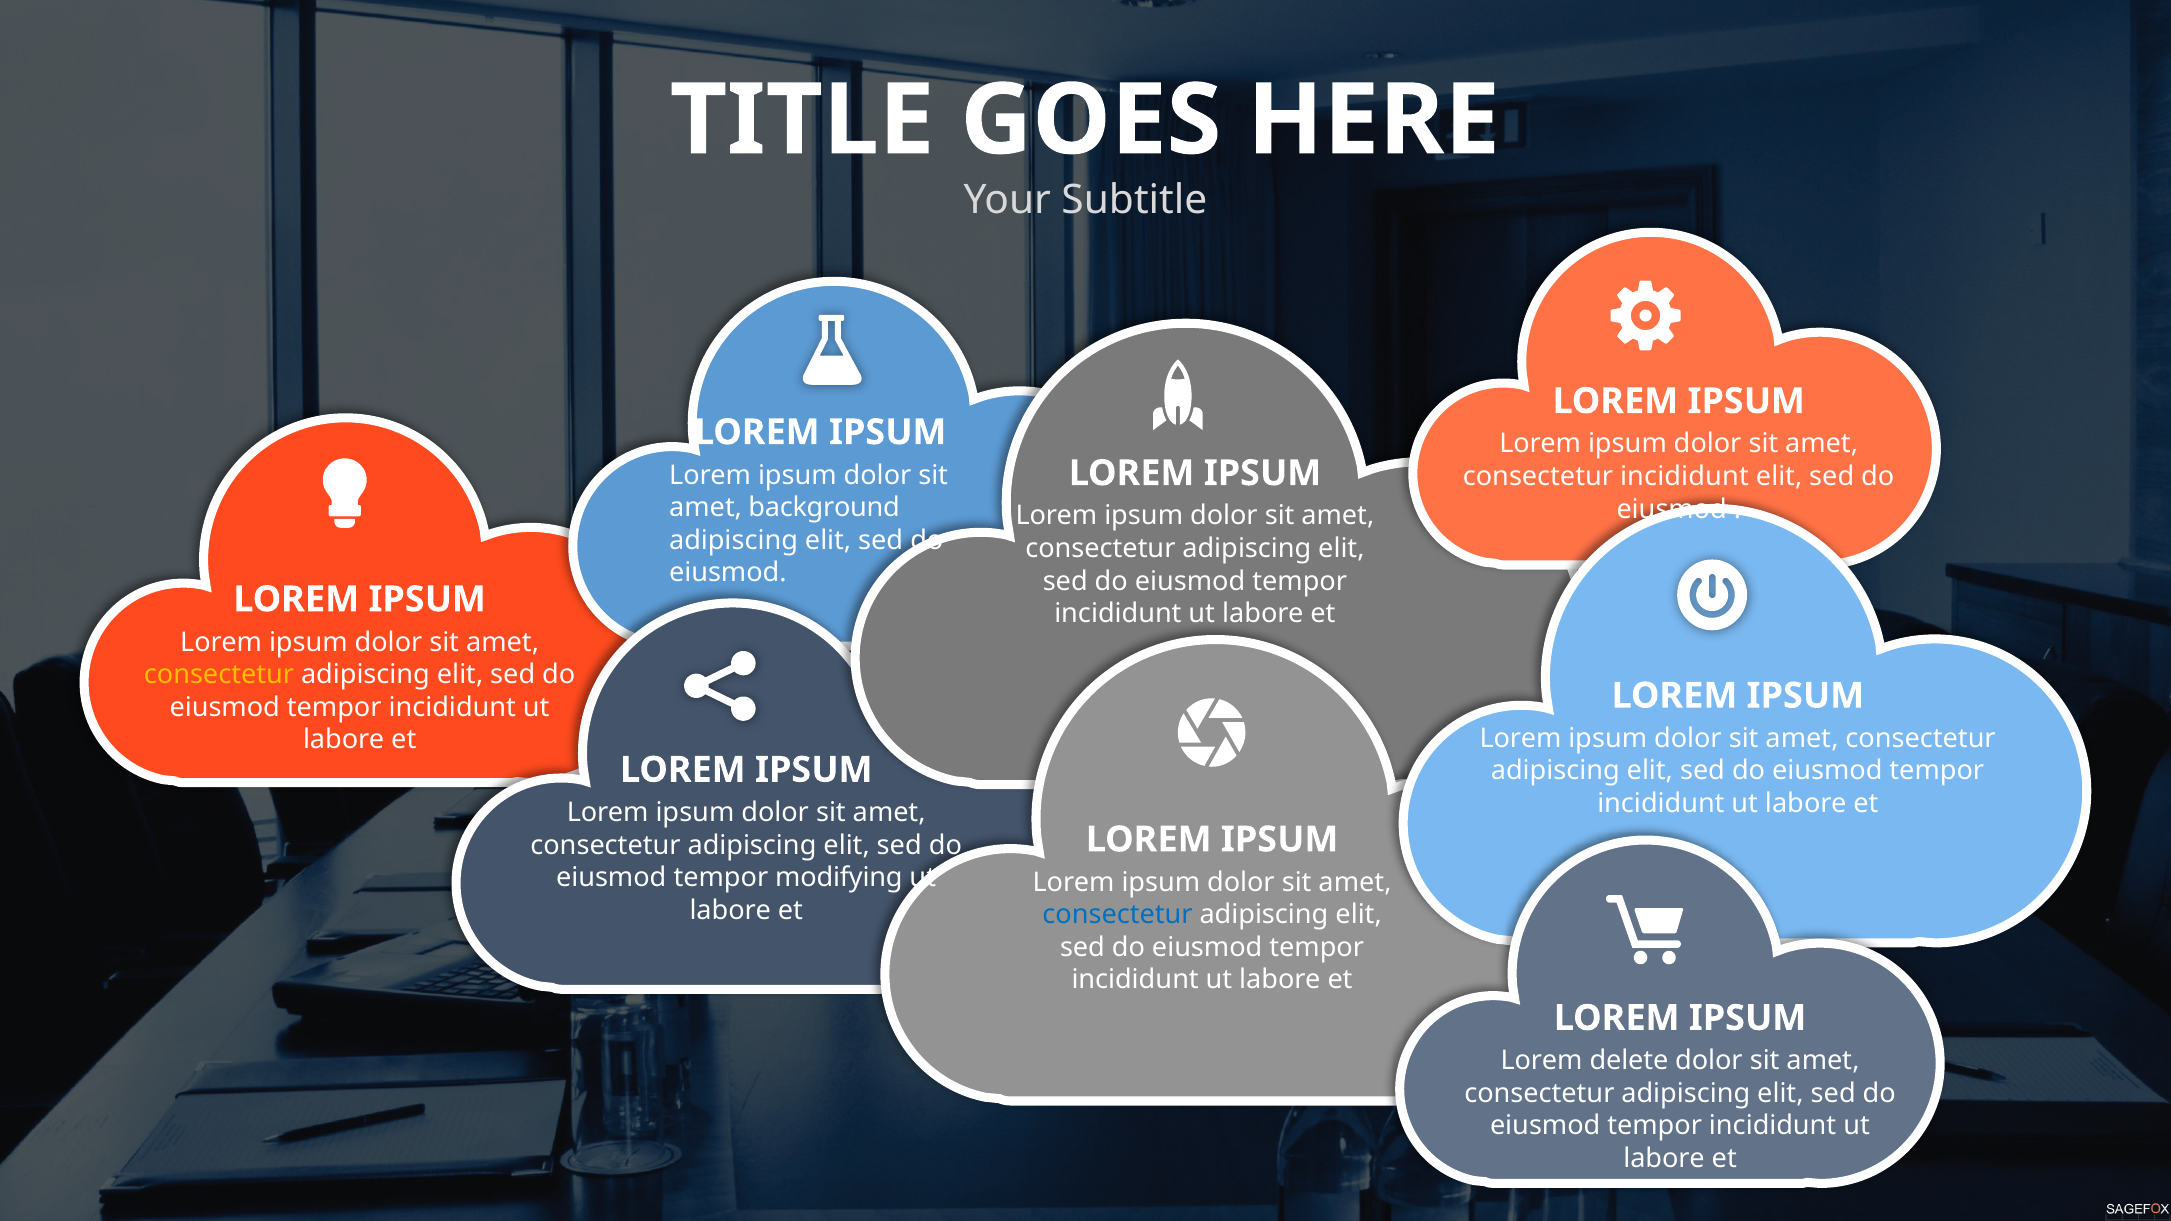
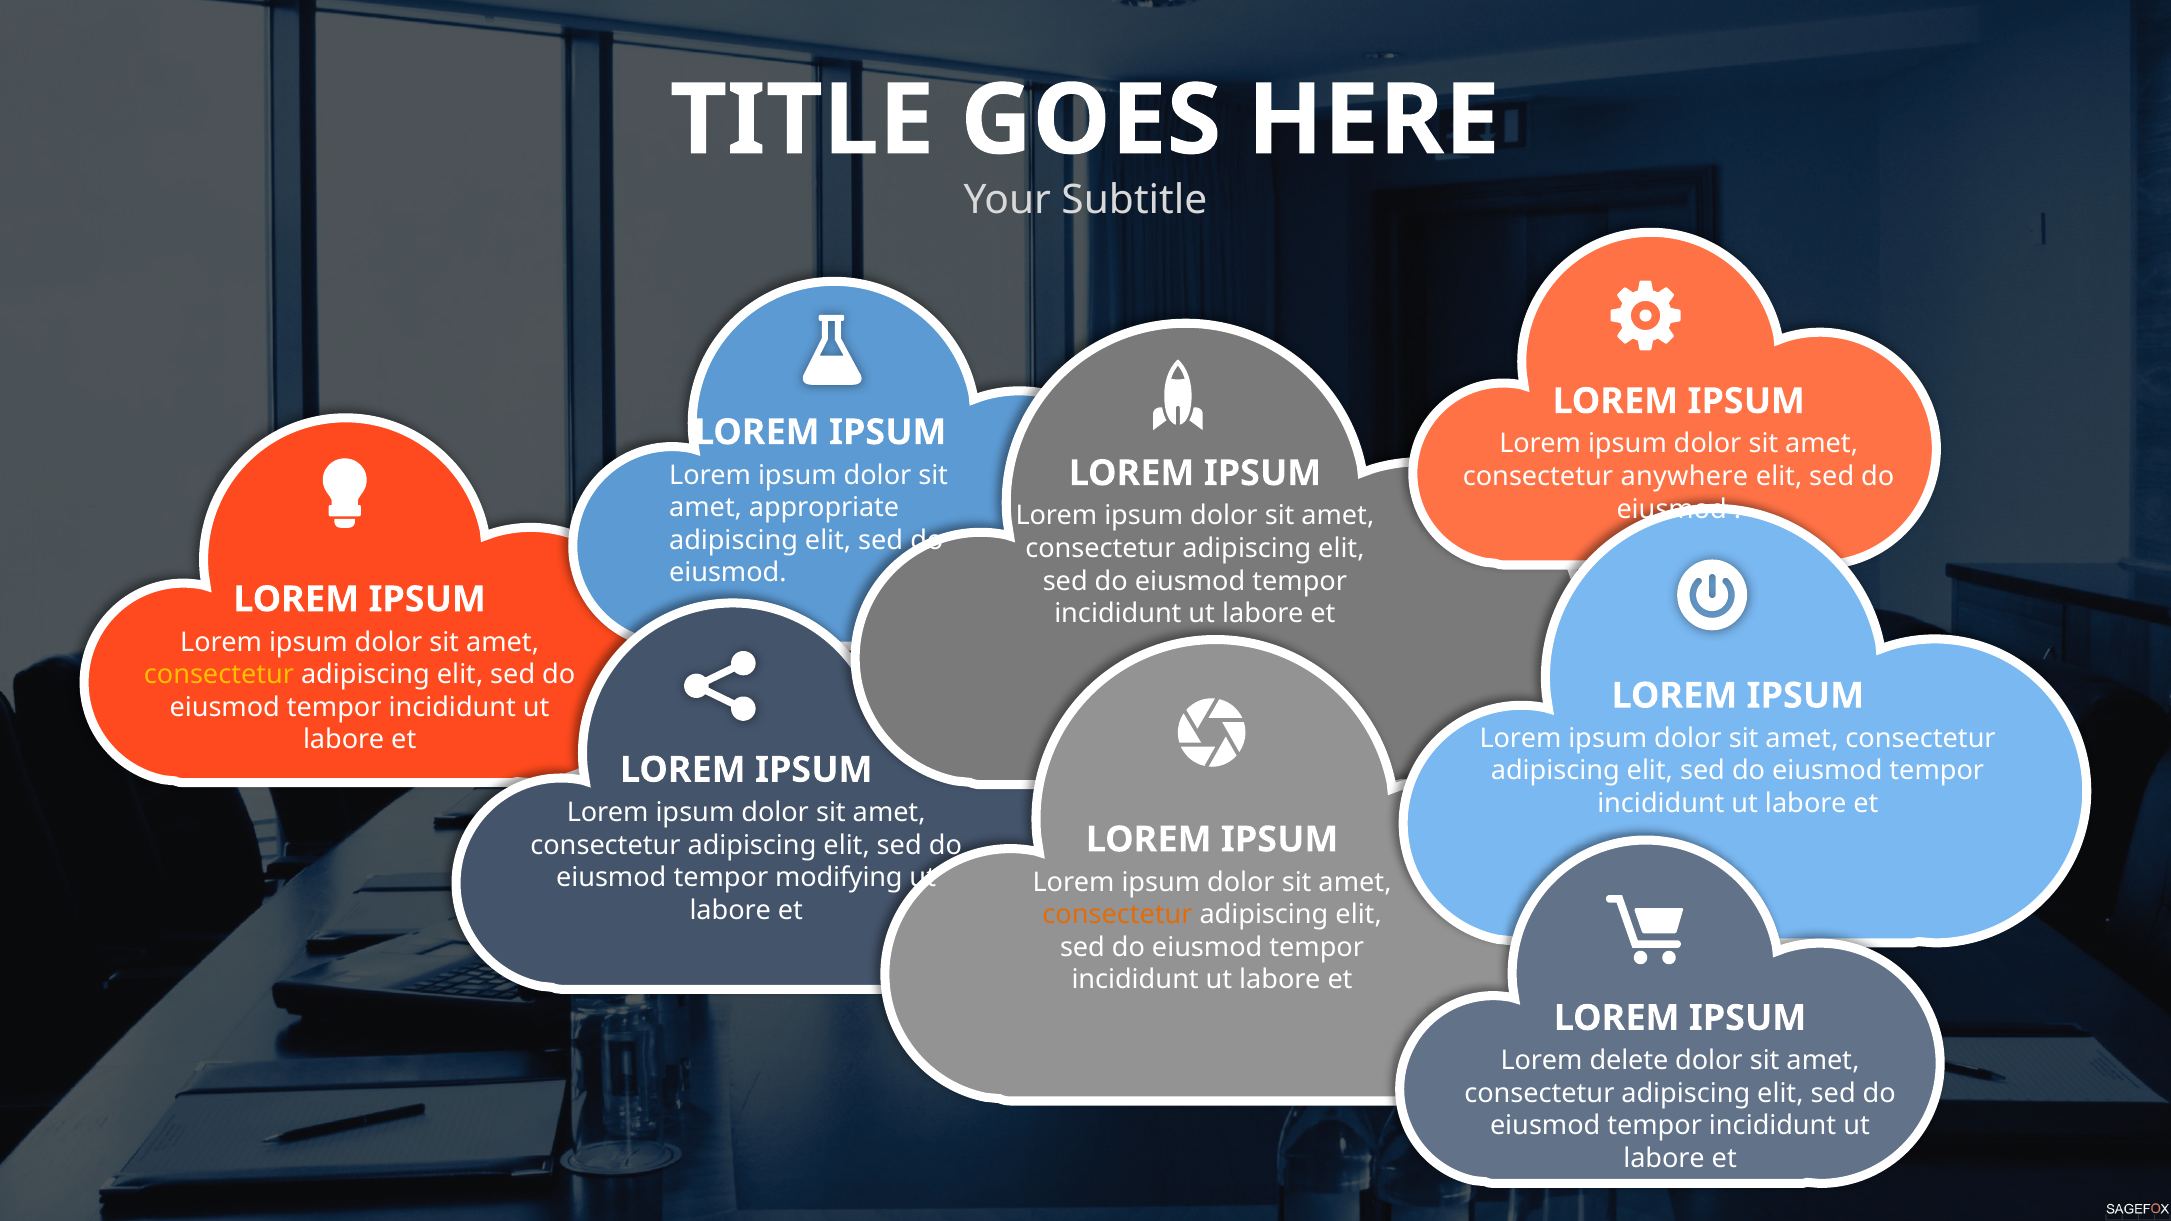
consectetur incididunt: incididunt -> anywhere (1684, 477)
background: background -> appropriate (824, 508)
consectetur colour: blue -> orange (1118, 915)
